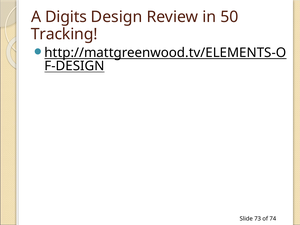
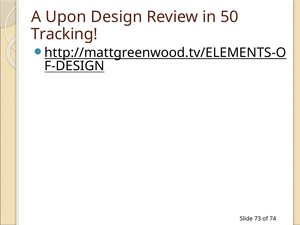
Digits: Digits -> Upon (66, 17)
